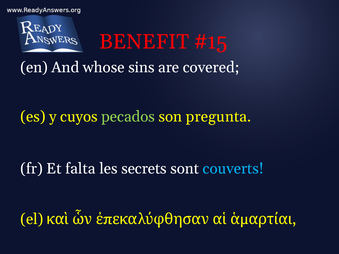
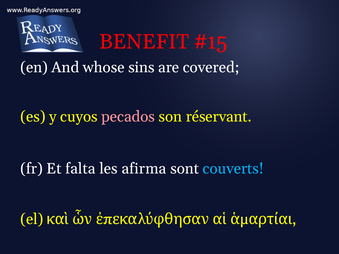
pecados colour: light green -> pink (128, 117)
pregunta: pregunta -> réservant (219, 117)
secrets: secrets -> afirma (144, 169)
